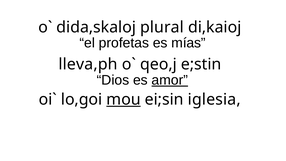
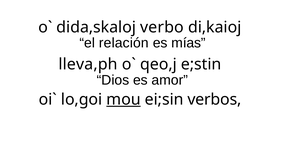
plural: plural -> verbo (162, 27)
profetas: profetas -> relación (124, 43)
amor underline: present -> none (170, 80)
iglesia: iglesia -> verbos (214, 99)
